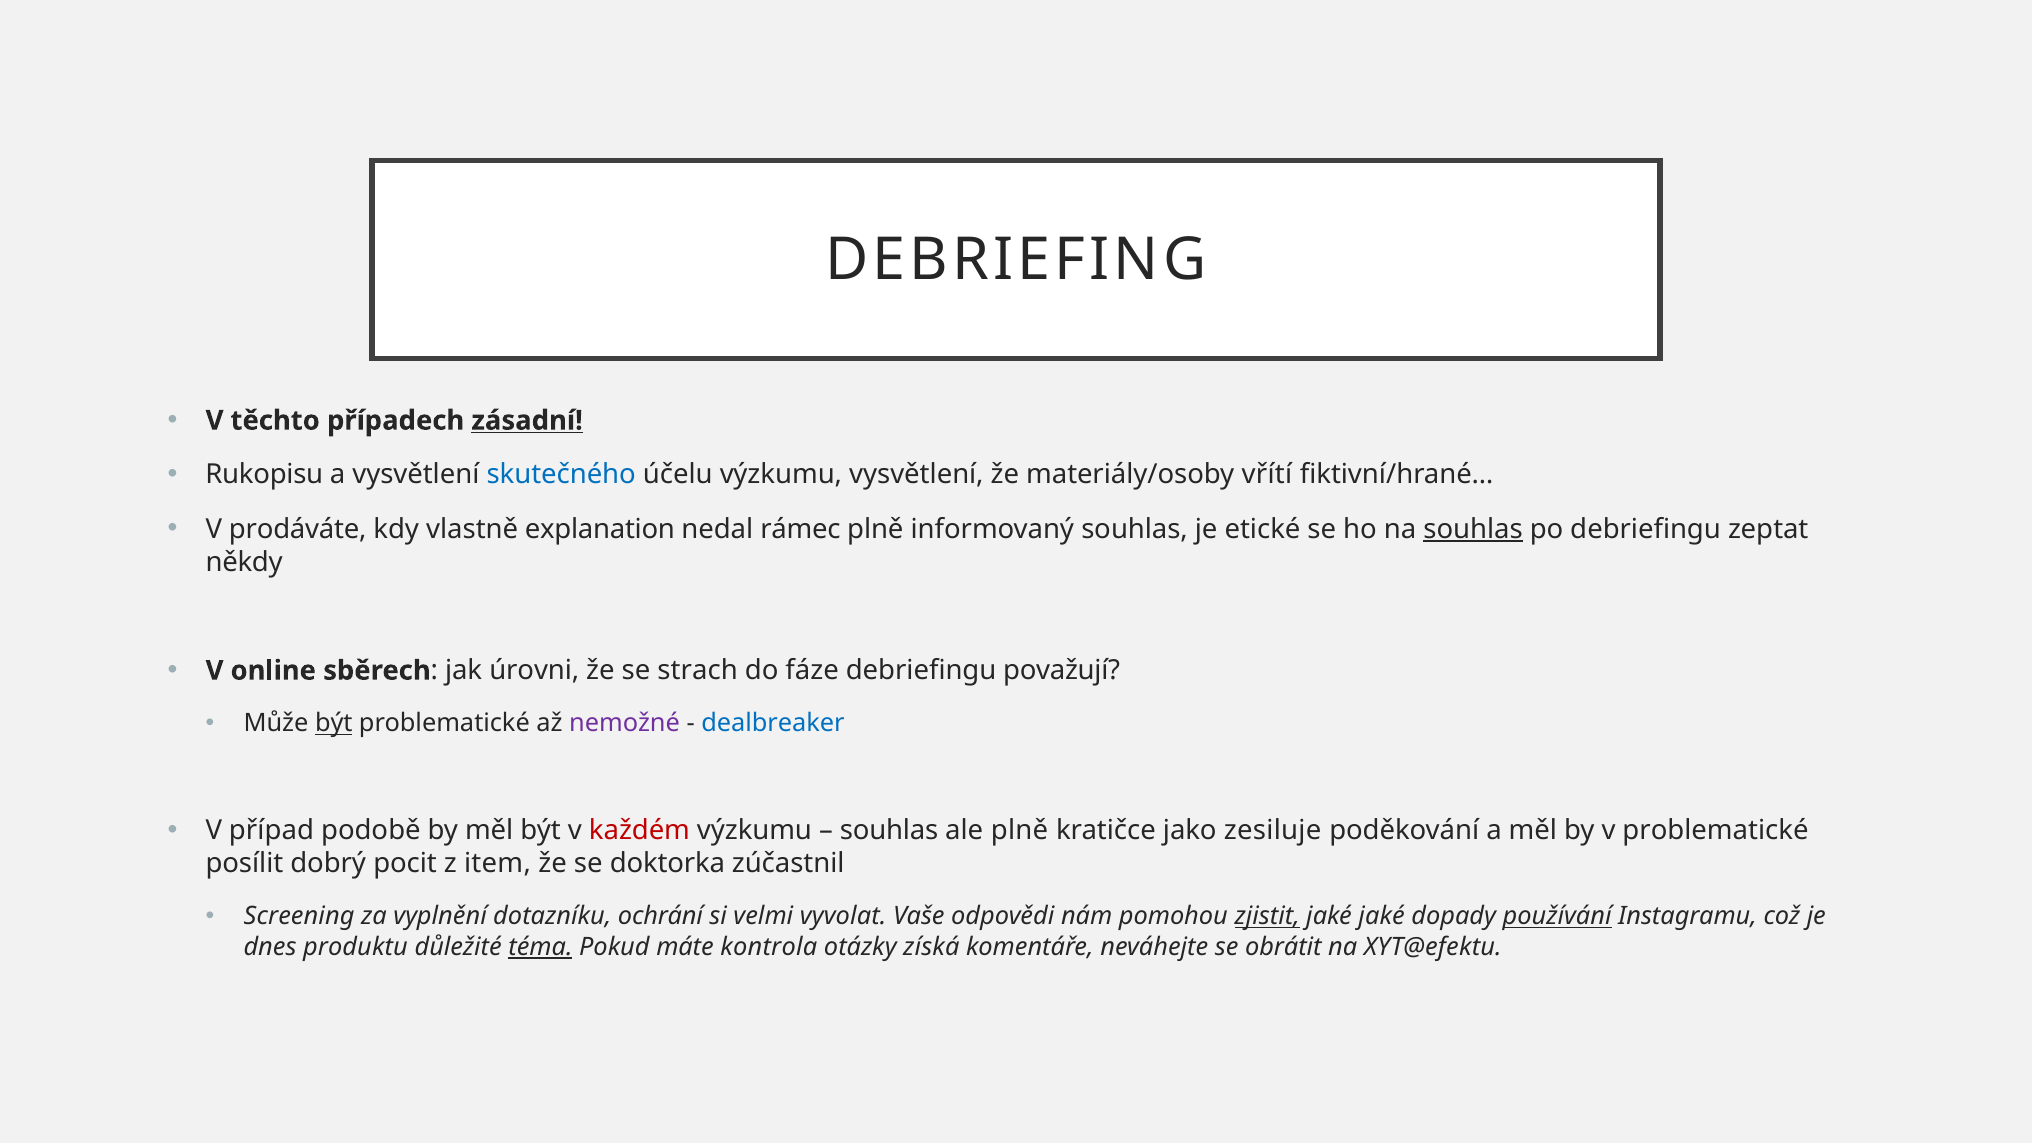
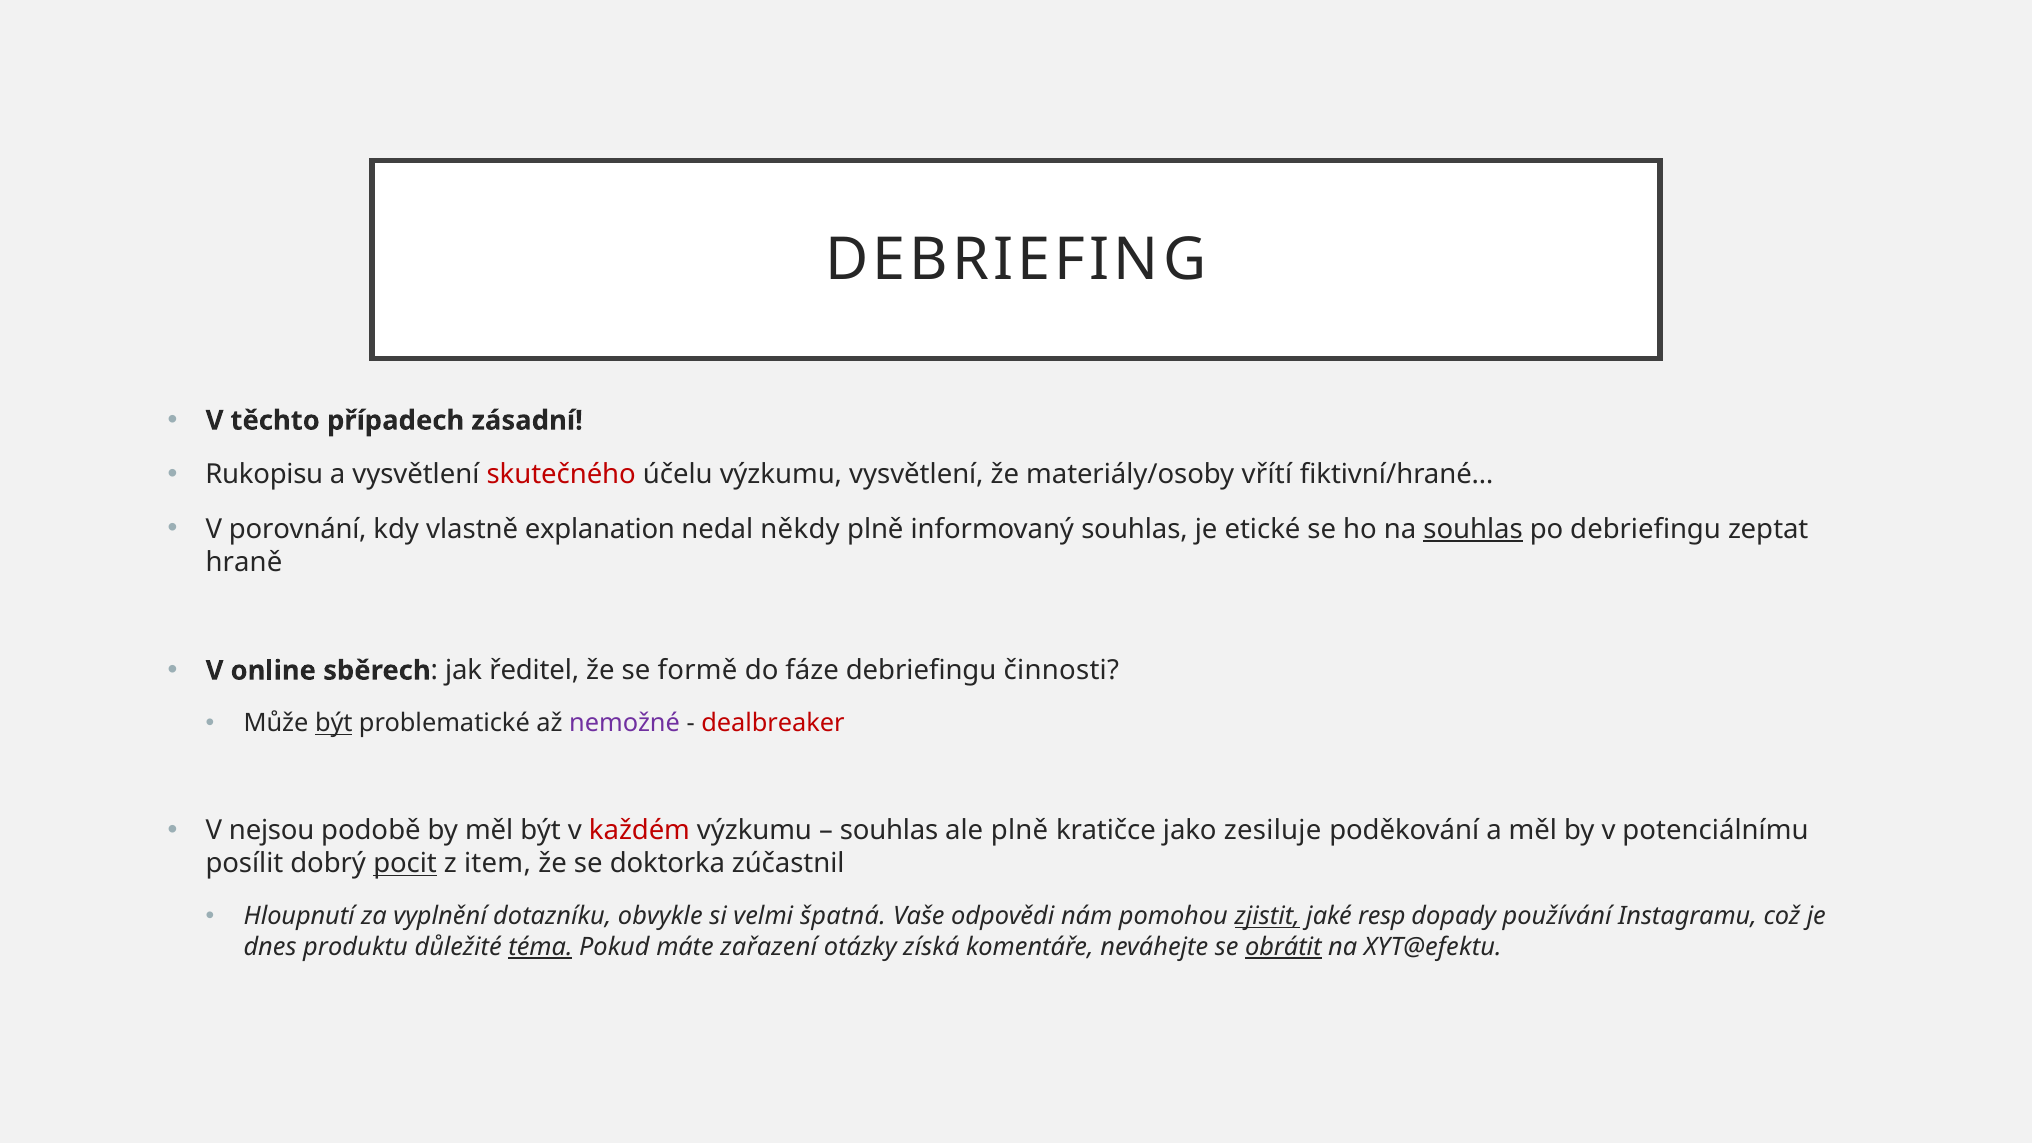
zásadní underline: present -> none (527, 421)
skutečného colour: blue -> red (561, 475)
prodáváte: prodáváte -> porovnání (298, 529)
rámec: rámec -> někdy (800, 529)
někdy: někdy -> hraně (244, 562)
úrovni: úrovni -> ředitel (534, 671)
strach: strach -> formě (698, 671)
považují: považují -> činnosti (1061, 671)
dealbreaker colour: blue -> red (773, 723)
případ: případ -> nejsou (272, 831)
v problematické: problematické -> potenciálnímu (1716, 831)
pocit underline: none -> present (405, 864)
Screening: Screening -> Hloupnutí (299, 917)
ochrání: ochrání -> obvykle (660, 917)
vyvolat: vyvolat -> špatná (843, 917)
jaké jaké: jaké -> resp (1382, 917)
používání underline: present -> none (1557, 917)
kontrola: kontrola -> zařazení (769, 947)
obrátit underline: none -> present (1283, 947)
